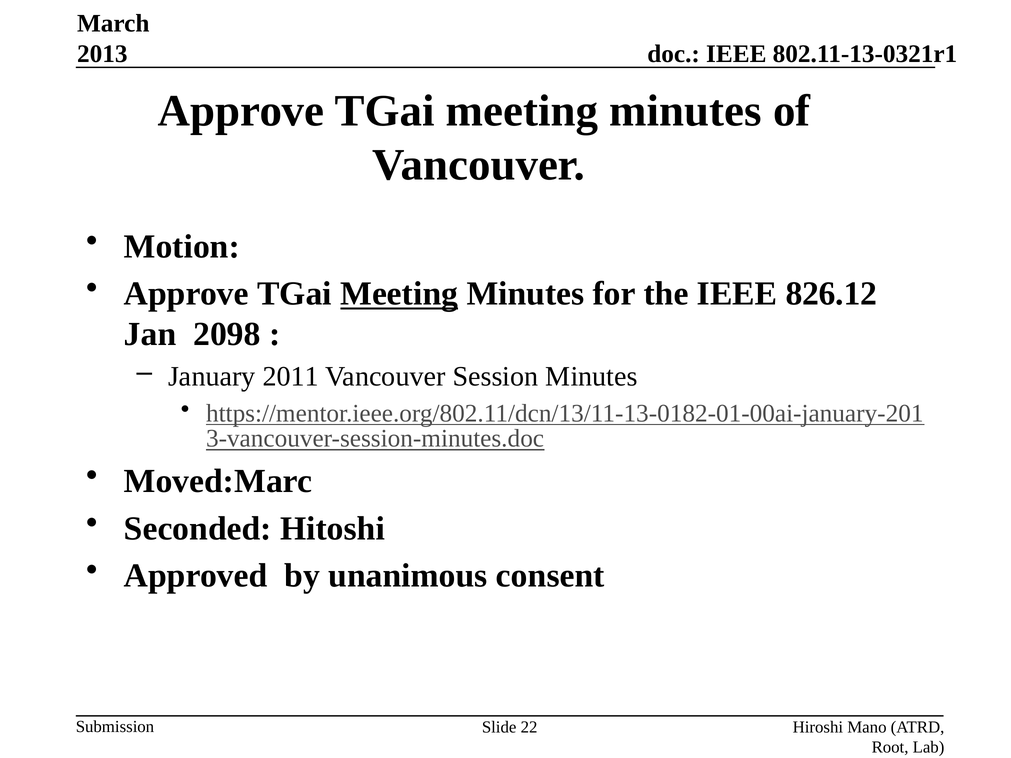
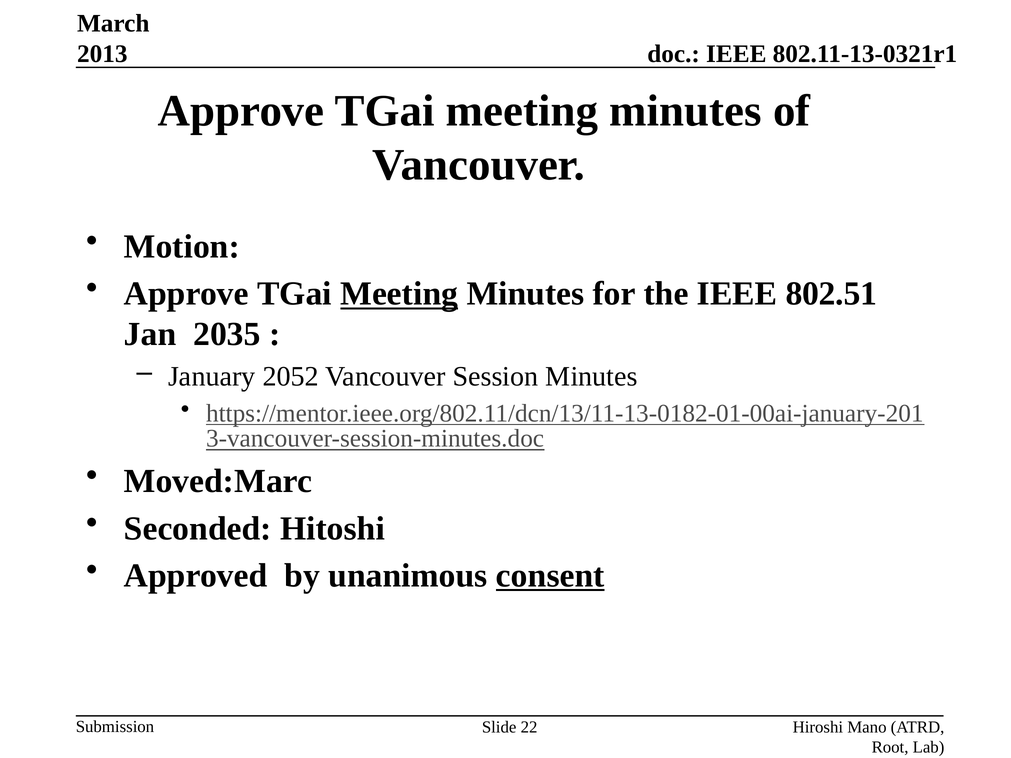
826.12: 826.12 -> 802.51 (831, 294)
2098: 2098 -> 2035 (227, 334)
2011: 2011 -> 2052 (291, 377)
consent underline: none -> present (550, 576)
